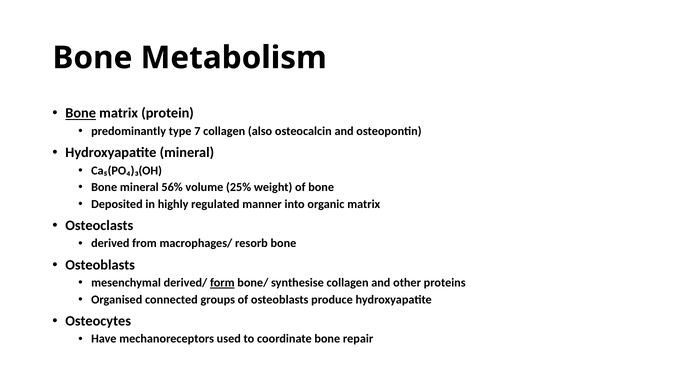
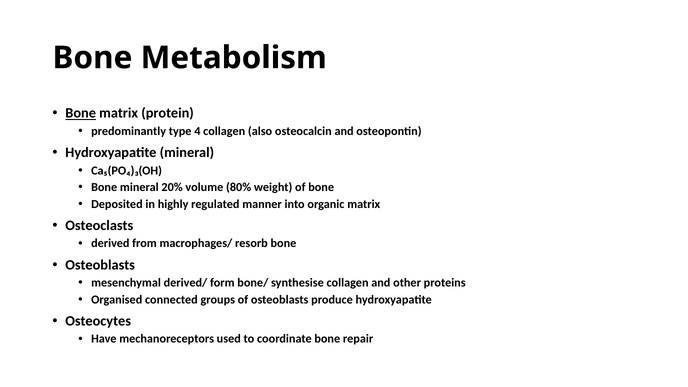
7: 7 -> 4 (197, 131)
56%: 56% -> 20% (172, 187)
25%: 25% -> 80% (239, 187)
form underline: present -> none (222, 283)
